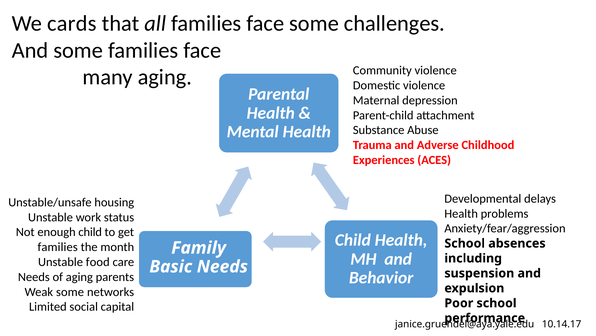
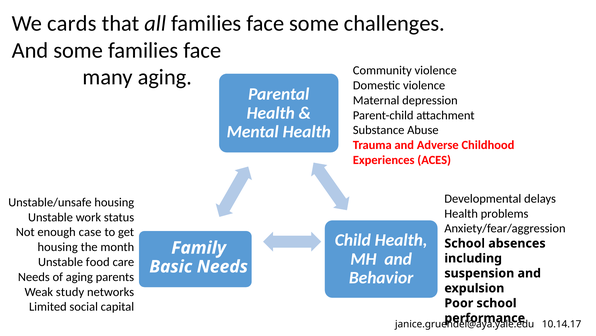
enough child: child -> case (90, 232)
families: families -> housing (58, 247)
Weak some: some -> study (70, 292)
